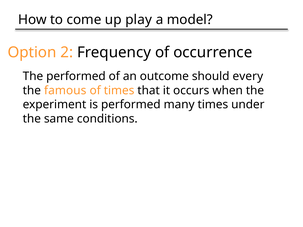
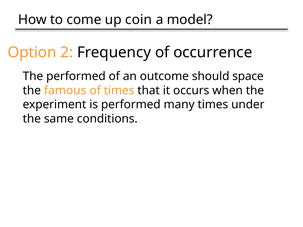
play: play -> coin (139, 20)
every: every -> space (248, 76)
